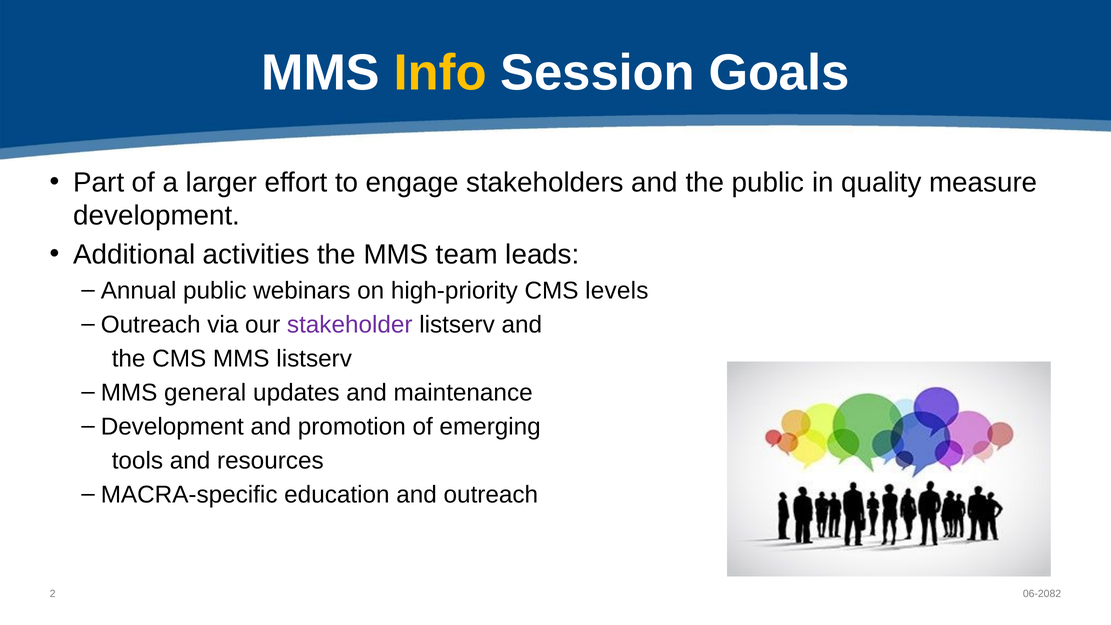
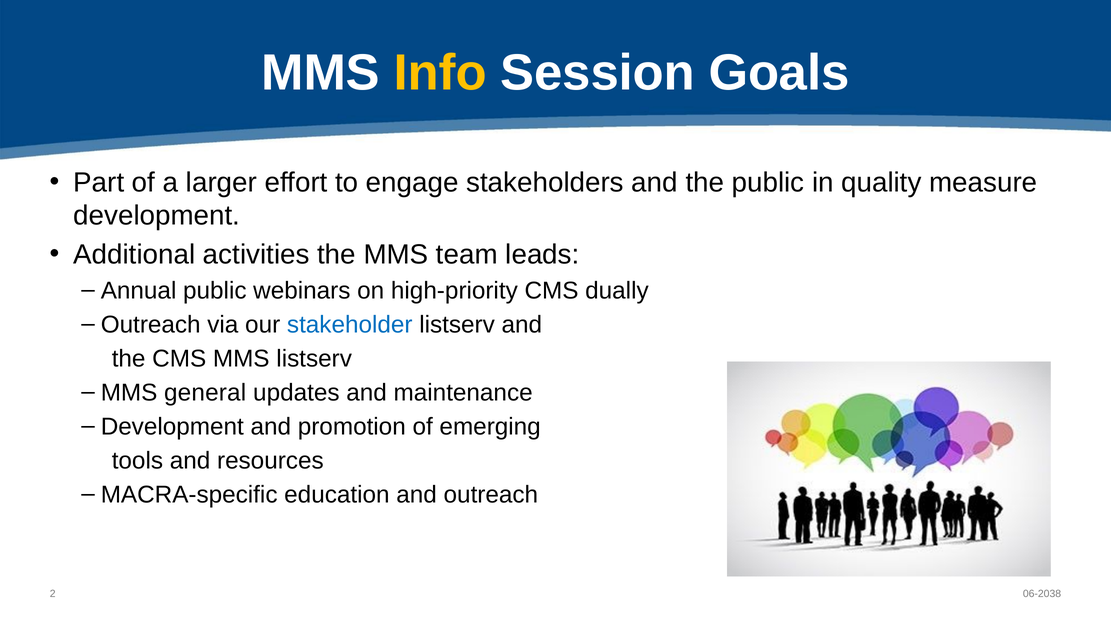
levels: levels -> dually (617, 291)
stakeholder colour: purple -> blue (350, 325)
06-2082: 06-2082 -> 06-2038 (1042, 594)
